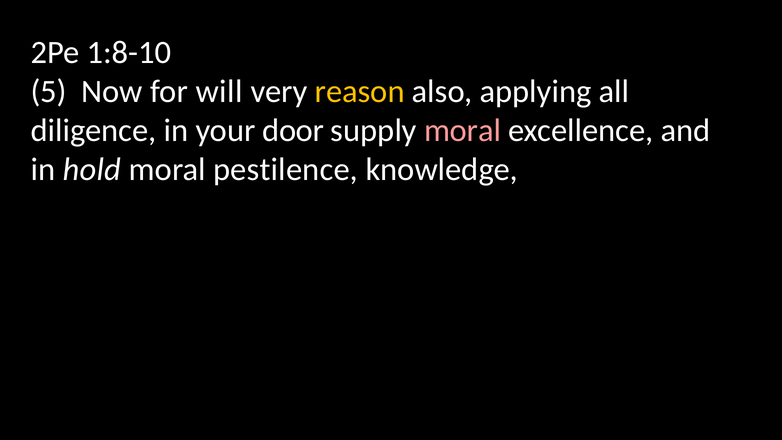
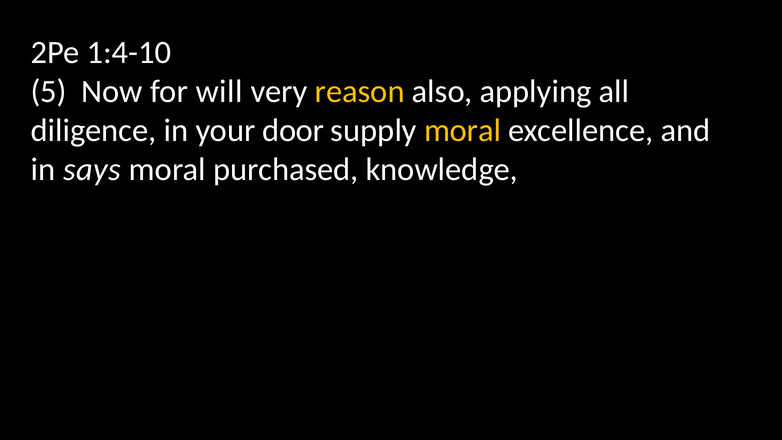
1:8-10: 1:8-10 -> 1:4-10 (129, 52)
moral colour: pink -> yellow (463, 130)
hold: hold -> says (92, 170)
pestilence: pestilence -> purchased (286, 170)
